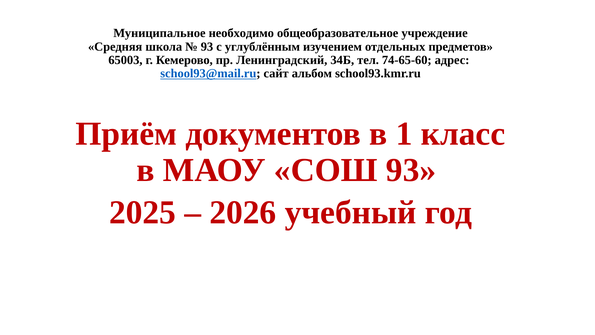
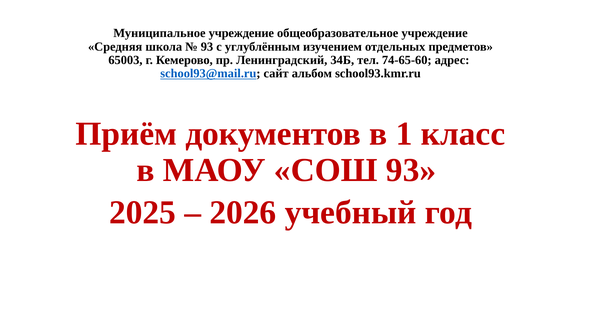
Муниципальное необходимо: необходимо -> учреждение (241, 33)
